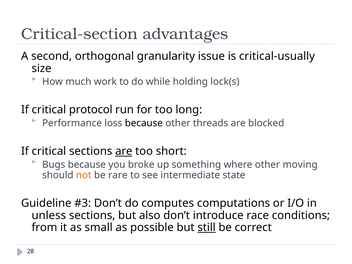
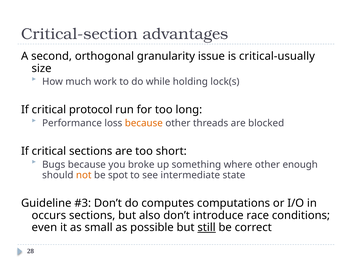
because colour: black -> orange (144, 123)
are underline: present -> none (124, 151)
moving: moving -> enough (300, 165)
rare: rare -> spot (118, 175)
unless: unless -> occurs (49, 215)
from: from -> even (44, 228)
